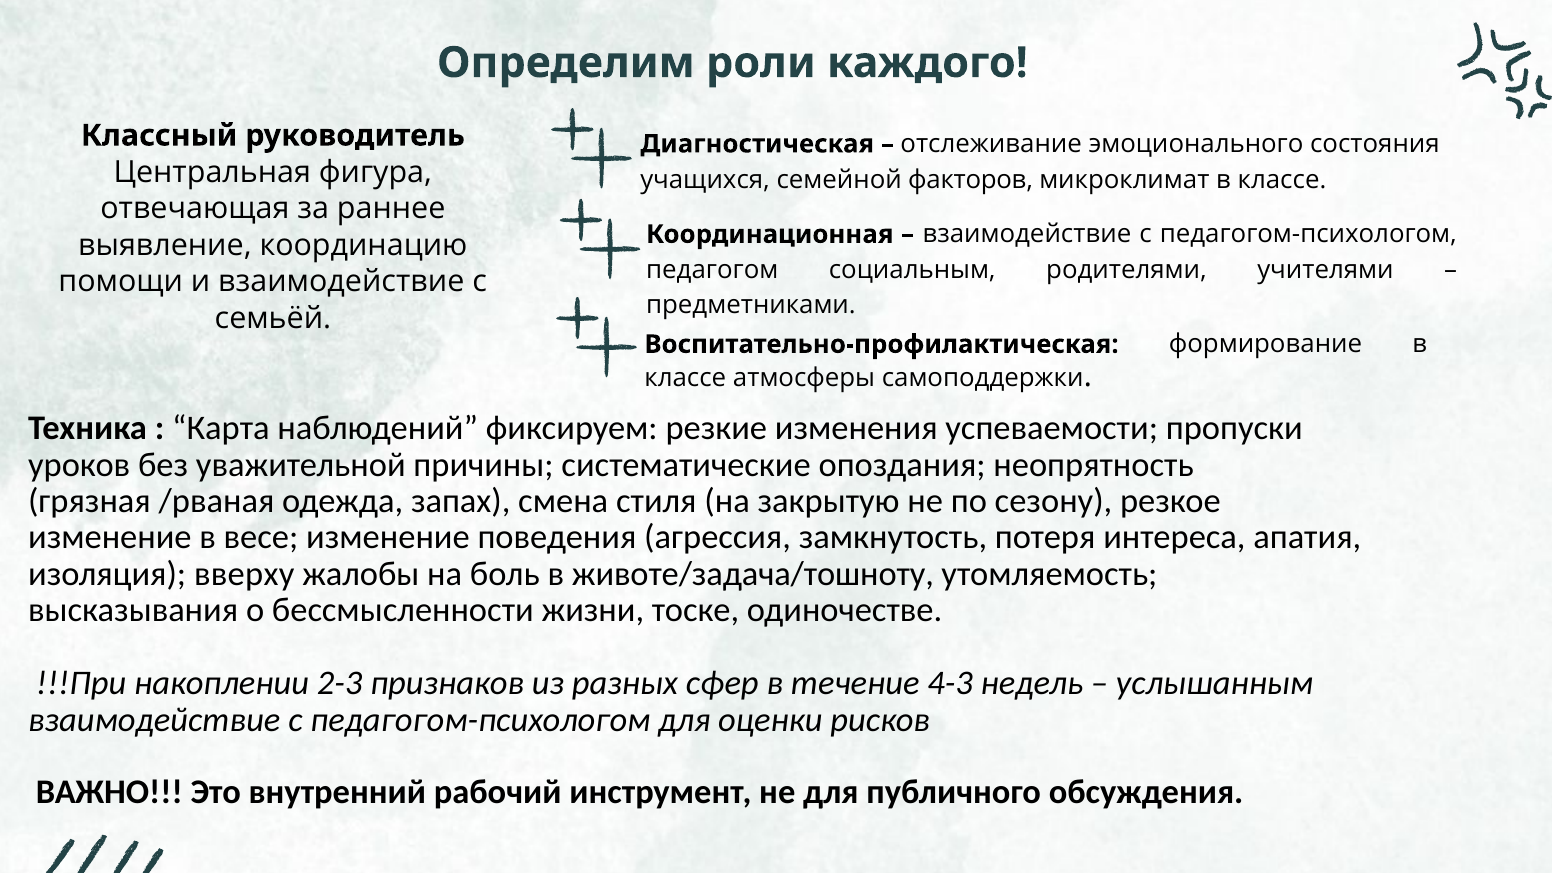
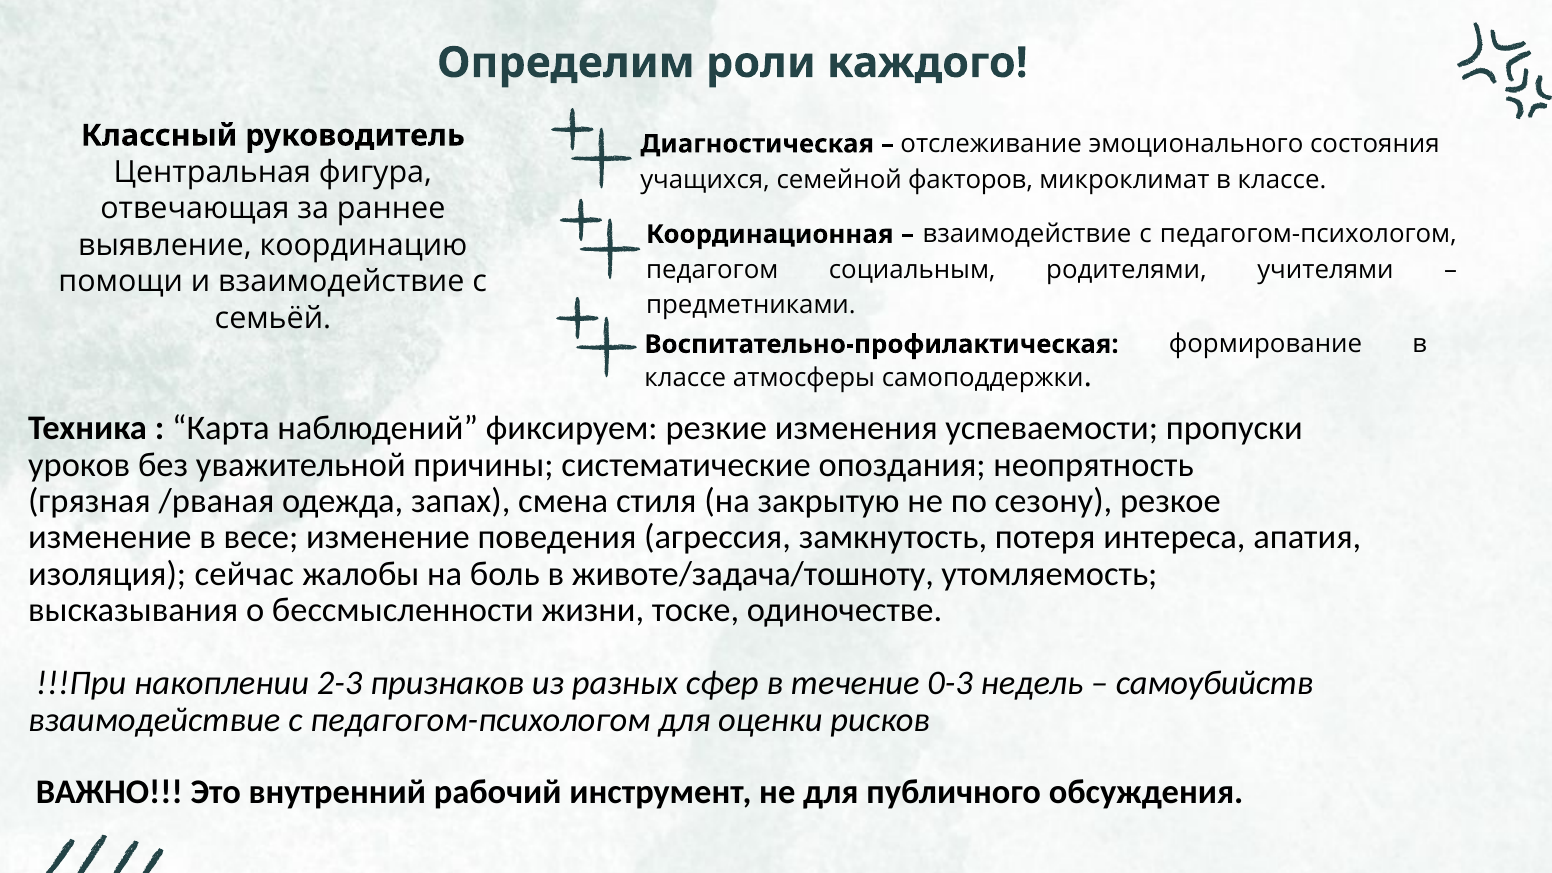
вверху: вверху -> сейчас (244, 574)
4-3: 4-3 -> 0-3 (950, 683)
услышанным: услышанным -> самоубийств (1215, 683)
